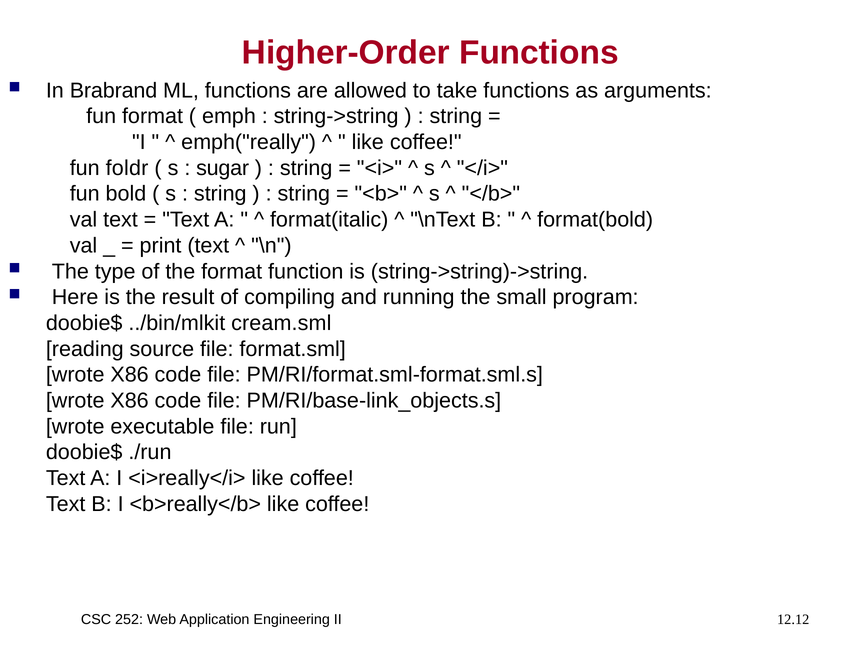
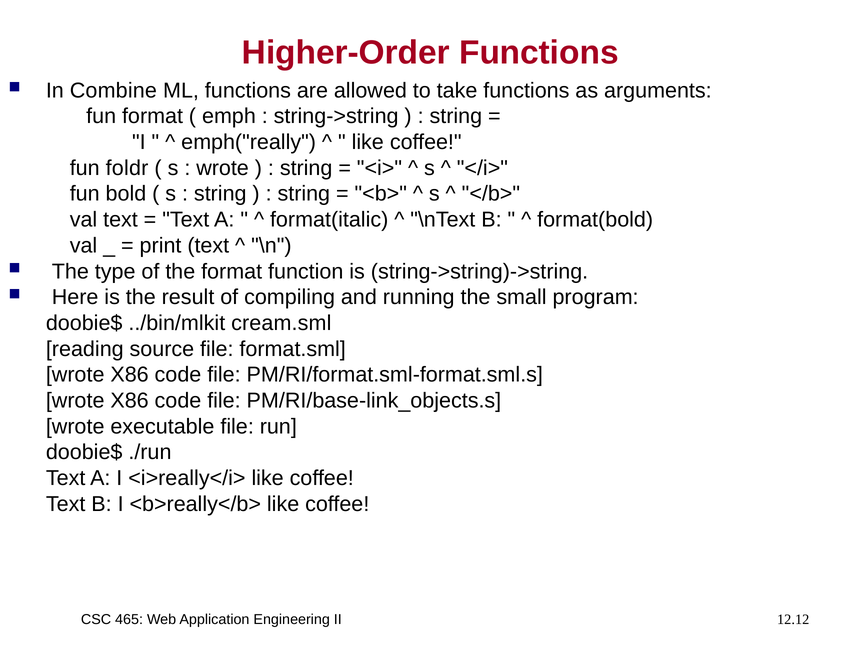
Brabrand: Brabrand -> Combine (113, 90)
sugar: sugar -> wrote (223, 168)
252: 252 -> 465 (129, 619)
